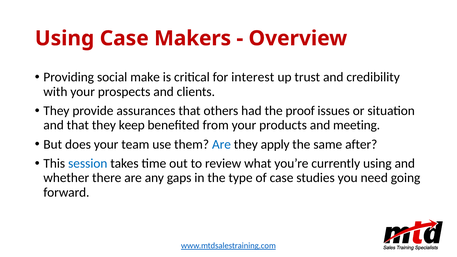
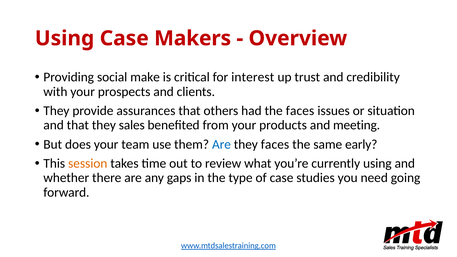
the proof: proof -> faces (300, 111)
keep: keep -> sales (132, 125)
they apply: apply -> faces (275, 144)
after: after -> early (361, 144)
session colour: blue -> orange (88, 164)
